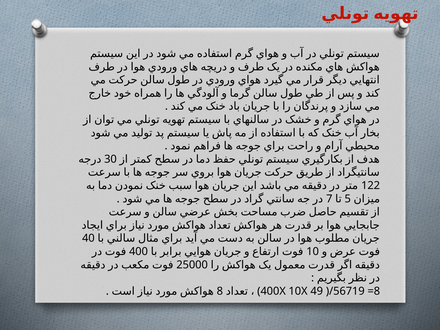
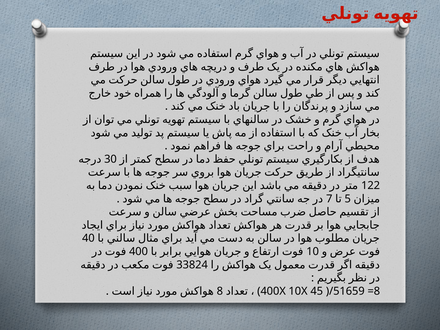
25000: 25000 -> 33824 (192, 265)
49: 49 -> 45 (317, 291)
56719: 56719 -> 51659 (349, 291)
